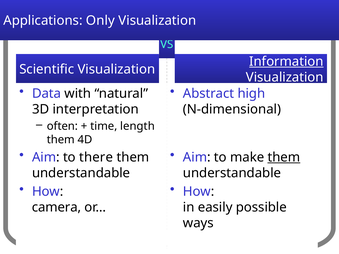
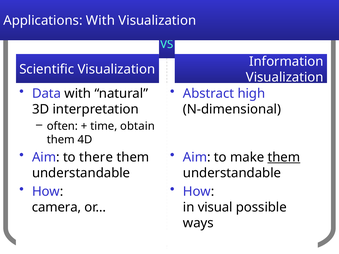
Applications Only: Only -> With (100, 21)
Information underline: present -> none (286, 62)
length: length -> obtain (138, 126)
easily: easily -> visual (215, 207)
